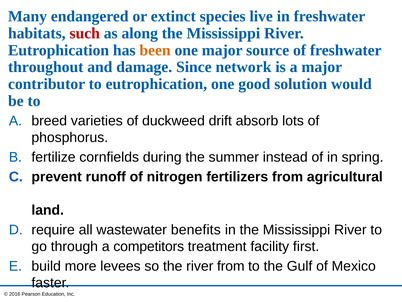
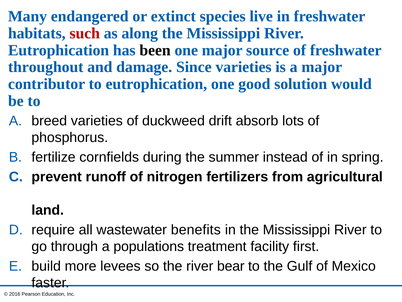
been colour: orange -> black (155, 50)
Since network: network -> varieties (244, 67)
competitors: competitors -> populations (149, 246)
river from: from -> bear (231, 266)
